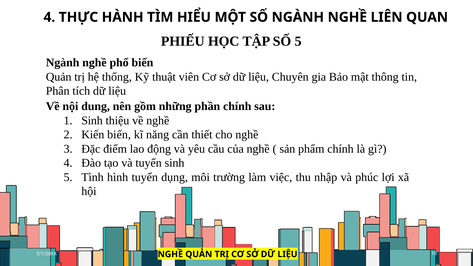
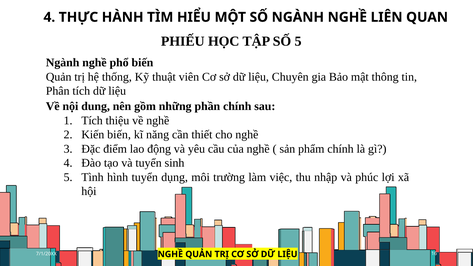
Sinh: Sinh -> Tích (92, 120)
